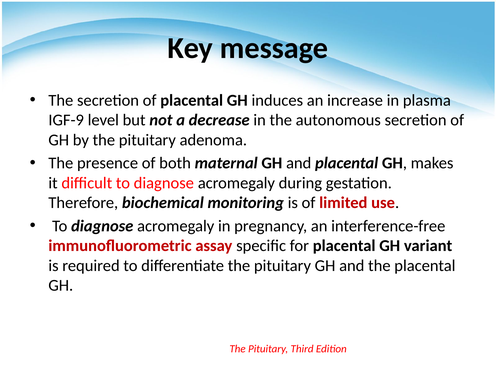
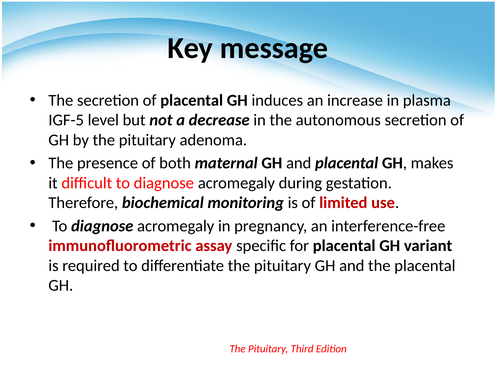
IGF-9: IGF-9 -> IGF-5 (66, 120)
